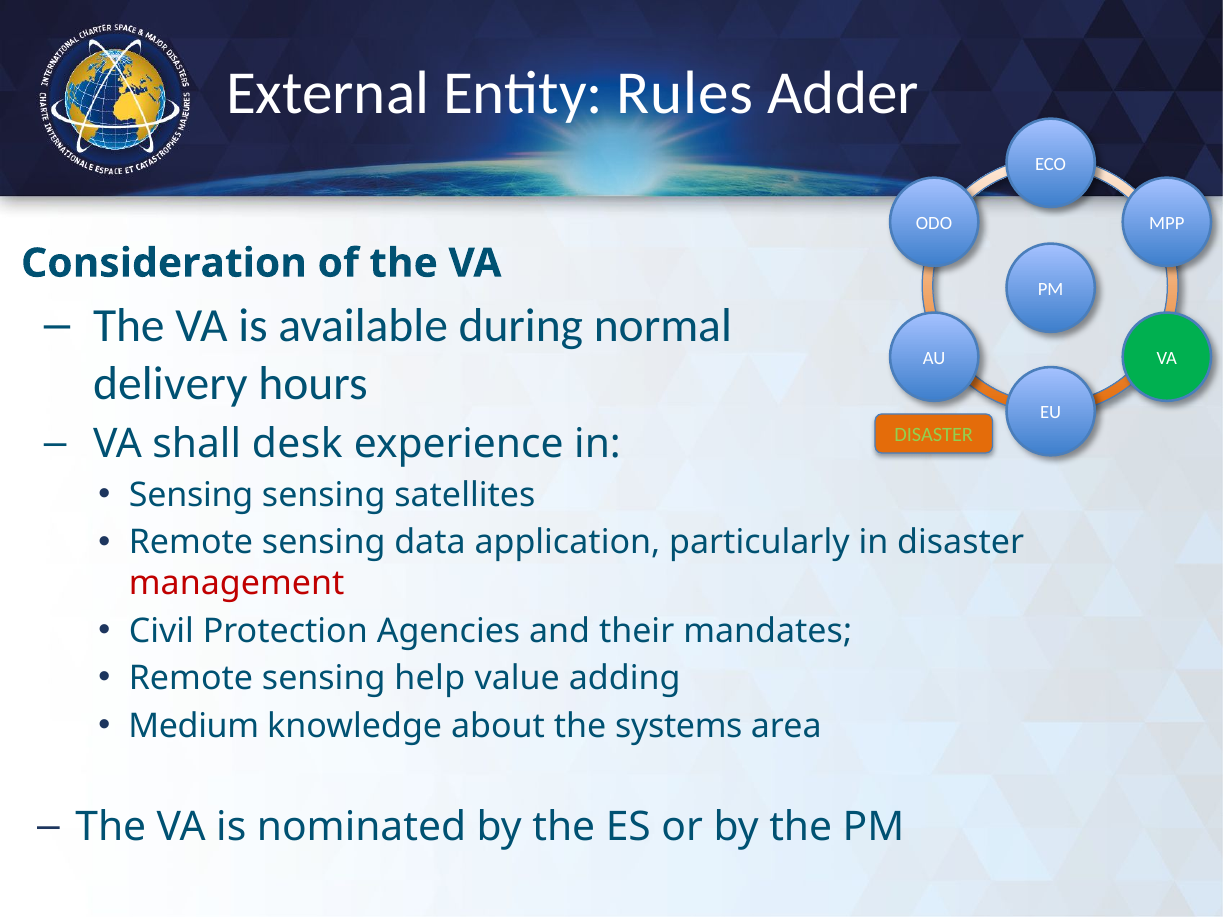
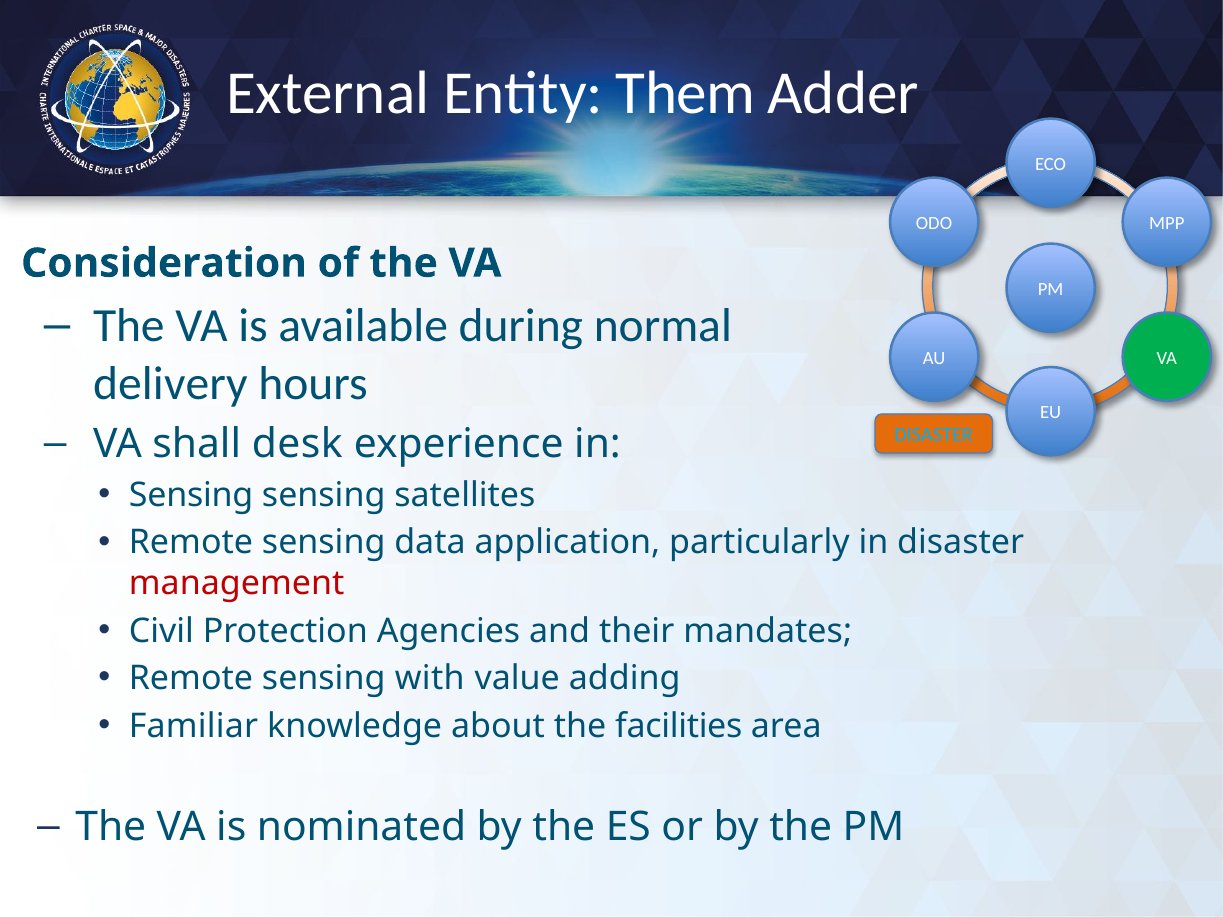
Rules: Rules -> Them (686, 93)
DISASTER colour: light green -> light blue (934, 435)
help: help -> with (430, 679)
Medium: Medium -> Familiar (193, 726)
systems: systems -> facilities (679, 726)
